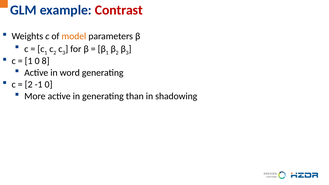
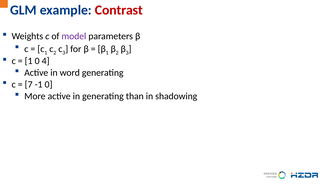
model colour: orange -> purple (74, 36)
8: 8 -> 4 (46, 61)
2: 2 -> 7 (29, 84)
